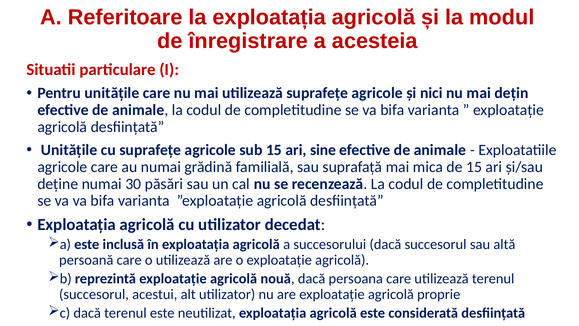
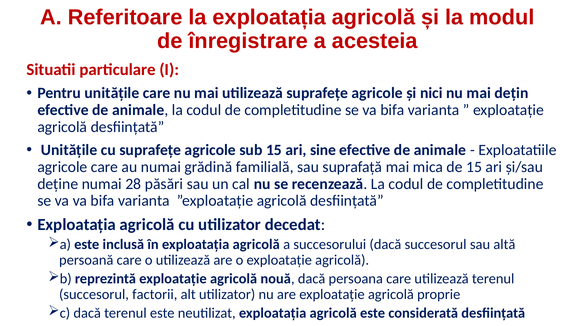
30: 30 -> 28 (133, 184)
acestui: acestui -> factorii (155, 294)
